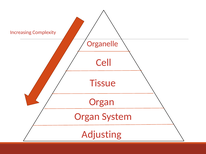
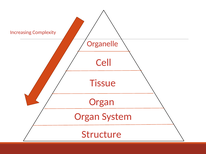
Adjusting: Adjusting -> Structure (102, 135)
